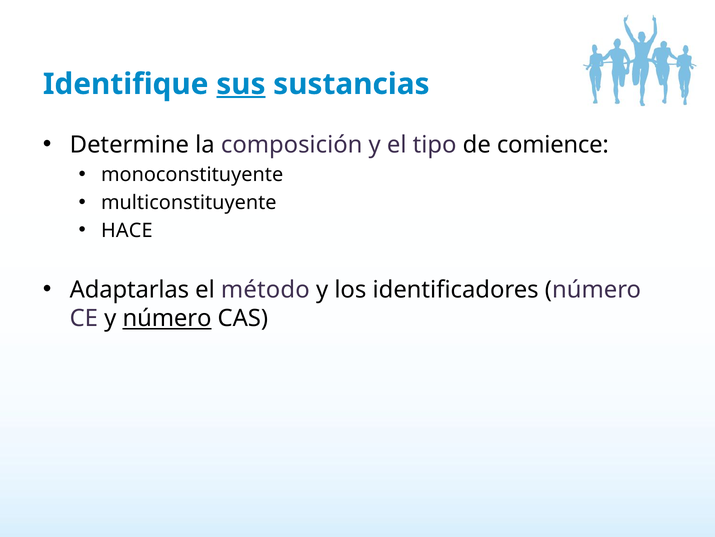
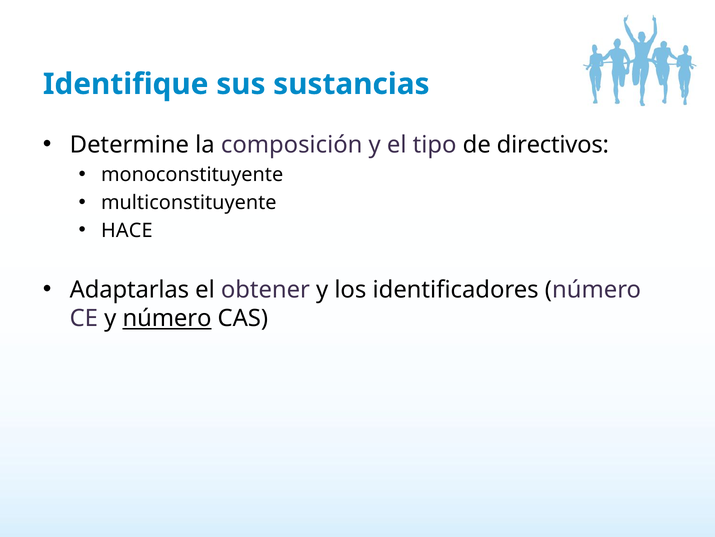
sus underline: present -> none (241, 84)
comience: comience -> directivos (553, 145)
método: método -> obtener (265, 289)
